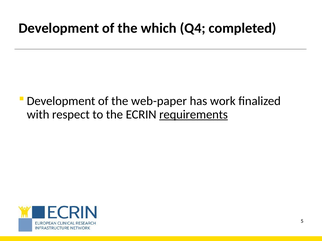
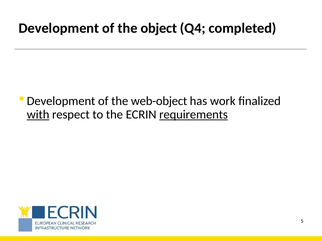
which: which -> object (159, 28)
web-paper: web-paper -> web-object (159, 101)
with underline: none -> present (38, 115)
